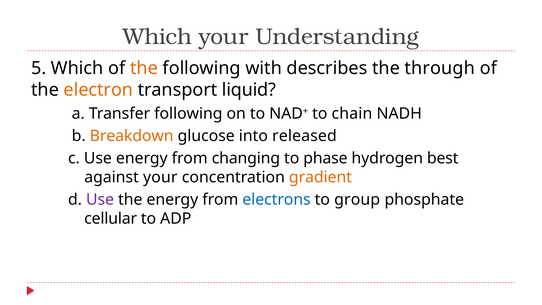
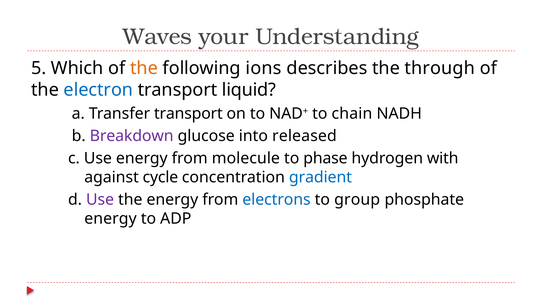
Which: Which -> Waves (157, 37)
with: with -> ions (264, 68)
electron colour: orange -> blue (98, 90)
Transfer following: following -> transport (188, 114)
Breakdown colour: orange -> purple (132, 136)
changing: changing -> molecule (246, 158)
best: best -> with (443, 158)
against your: your -> cycle (160, 177)
gradient colour: orange -> blue (320, 177)
cellular: cellular -> energy (111, 219)
